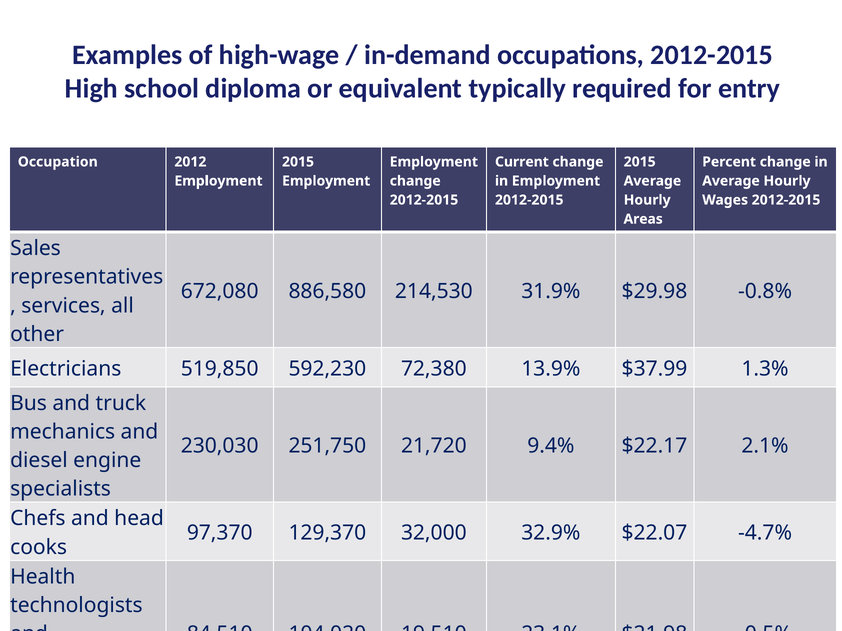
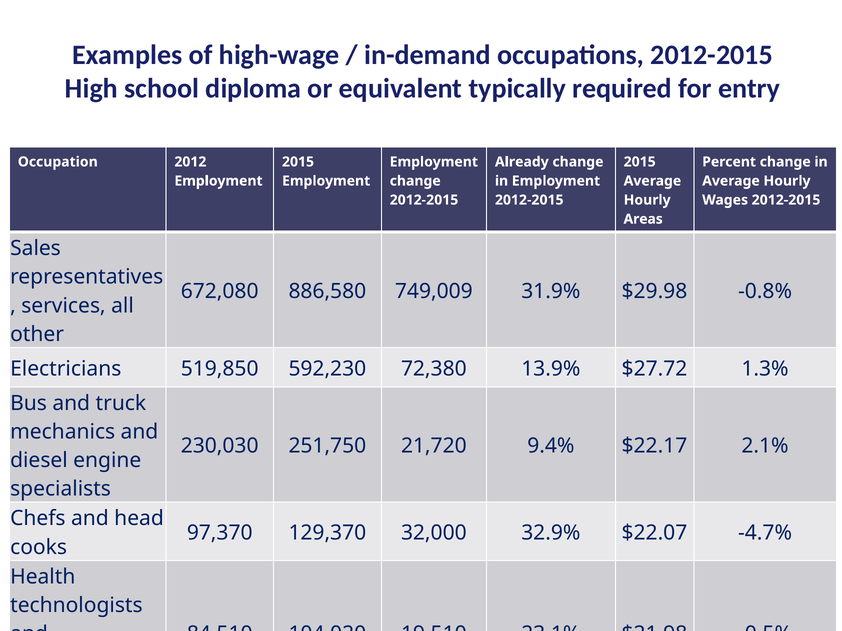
Current: Current -> Already (522, 162)
214,530: 214,530 -> 749,009 (434, 291)
$37.99: $37.99 -> $27.72 (654, 369)
